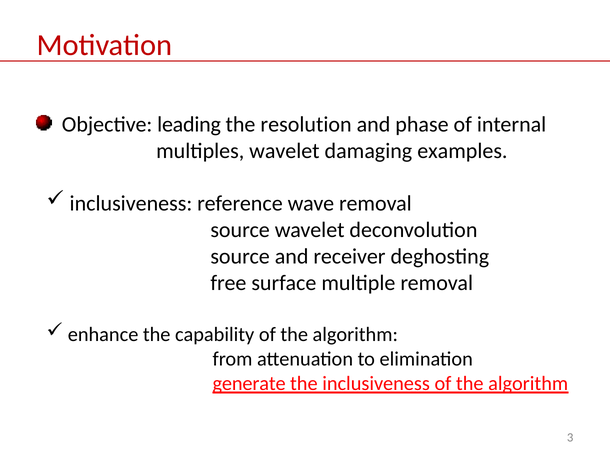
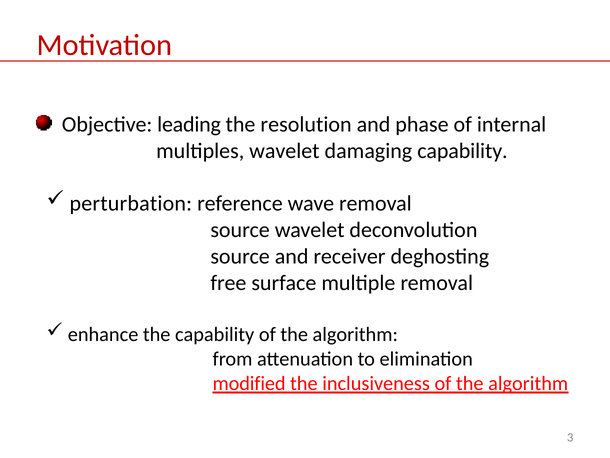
damaging examples: examples -> capability (462, 151)
inclusiveness: inclusiveness -> perturbation (131, 203)
generate: generate -> modified (249, 383)
